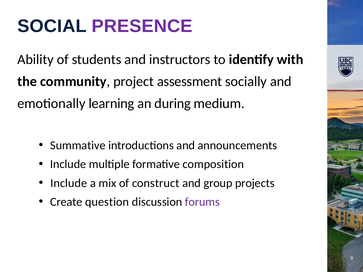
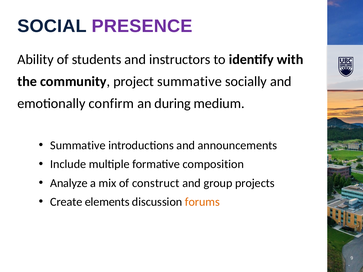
project assessment: assessment -> summative (189, 81)
learning: learning -> confirm (111, 104)
Include: Include -> Analyze (69, 183)
question: question -> elements (107, 202)
forums colour: purple -> orange (202, 202)
